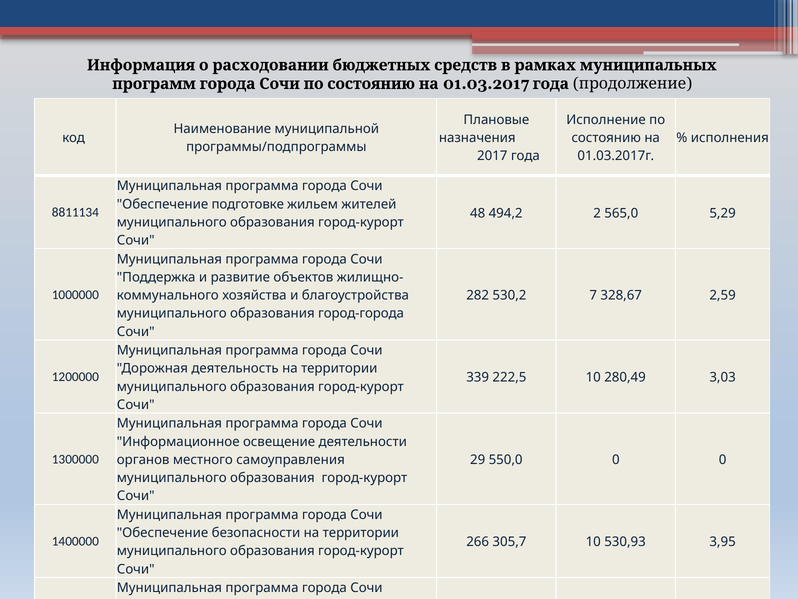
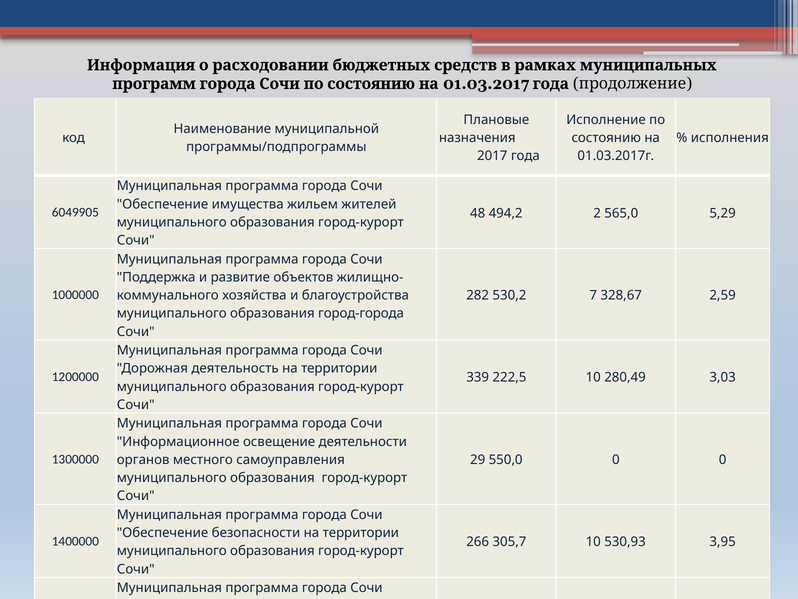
подготовке: подготовке -> имущества (248, 204)
8811134: 8811134 -> 6049905 (75, 212)
